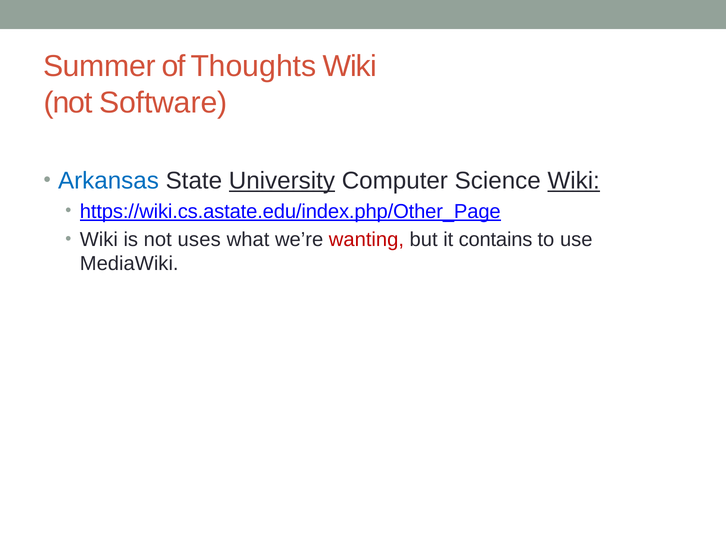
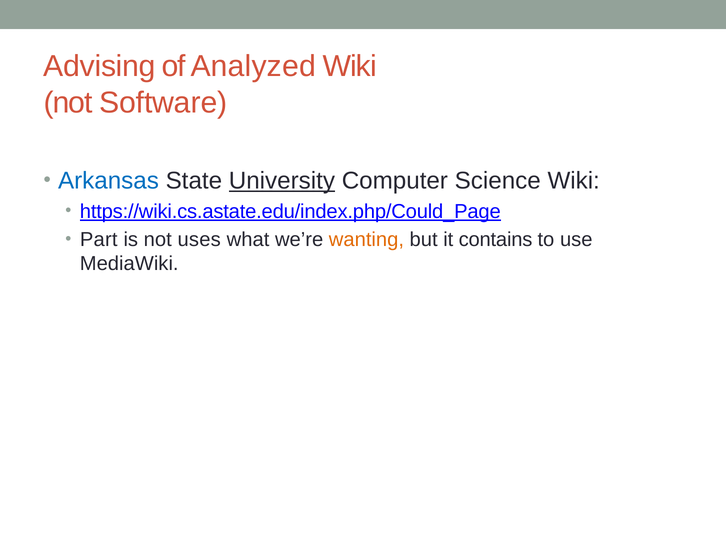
Summer: Summer -> Advising (99, 66)
Thoughts: Thoughts -> Analyzed (253, 66)
Wiki underline: present -> none (574, 181)
https://wiki.cs.astate.edu/index.php/Other_Page: https://wiki.cs.astate.edu/index.php/Other_Page -> https://wiki.cs.astate.edu/index.php/Could_Page (290, 211)
Wiki: Wiki -> Part (99, 239)
wanting colour: red -> orange (366, 239)
